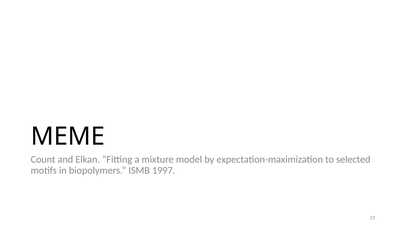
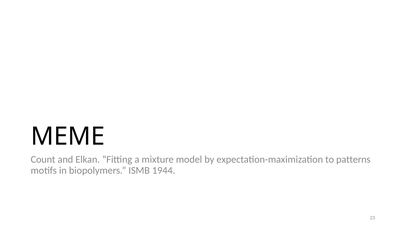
selected: selected -> patterns (353, 160)
1997: 1997 -> 1944 (164, 171)
